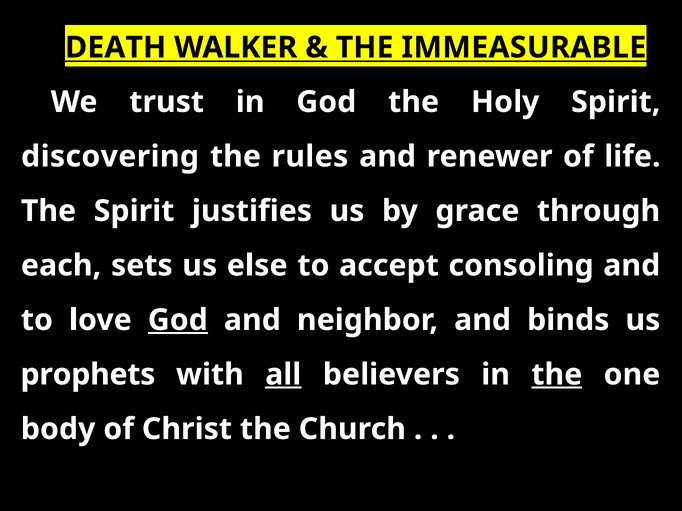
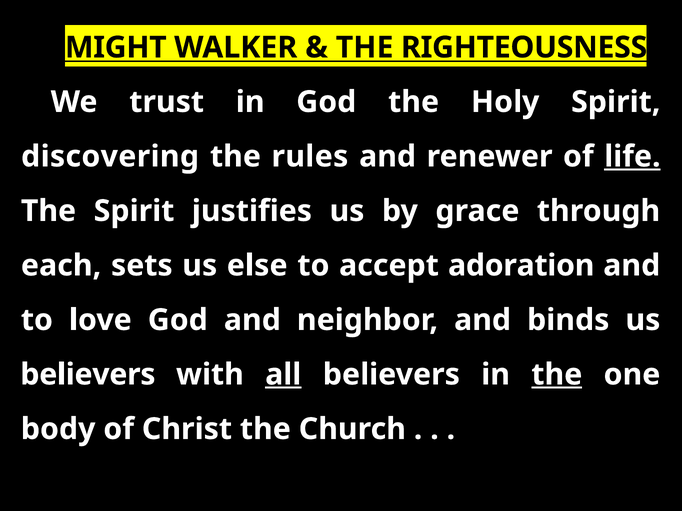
DEATH: DEATH -> MIGHT (116, 48)
IMMEASURABLE: IMMEASURABLE -> RIGHTEOUSNESS (524, 48)
life underline: none -> present (632, 157)
consoling: consoling -> adoration (521, 266)
God underline: present -> none (178, 320)
prophets: prophets -> believers (88, 375)
